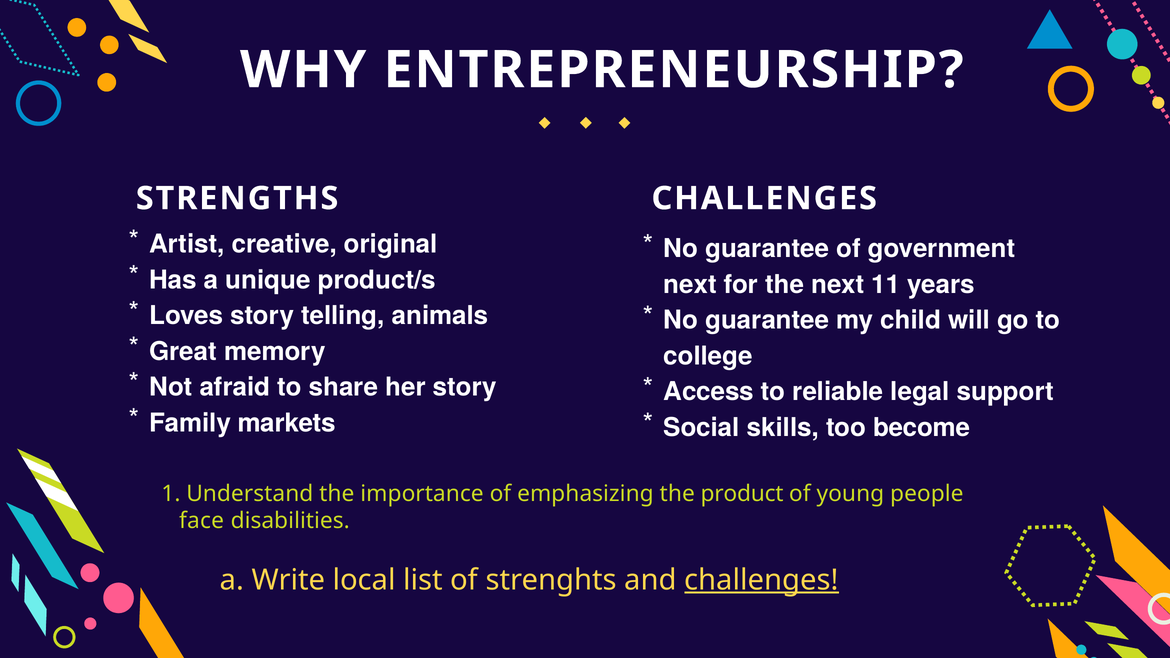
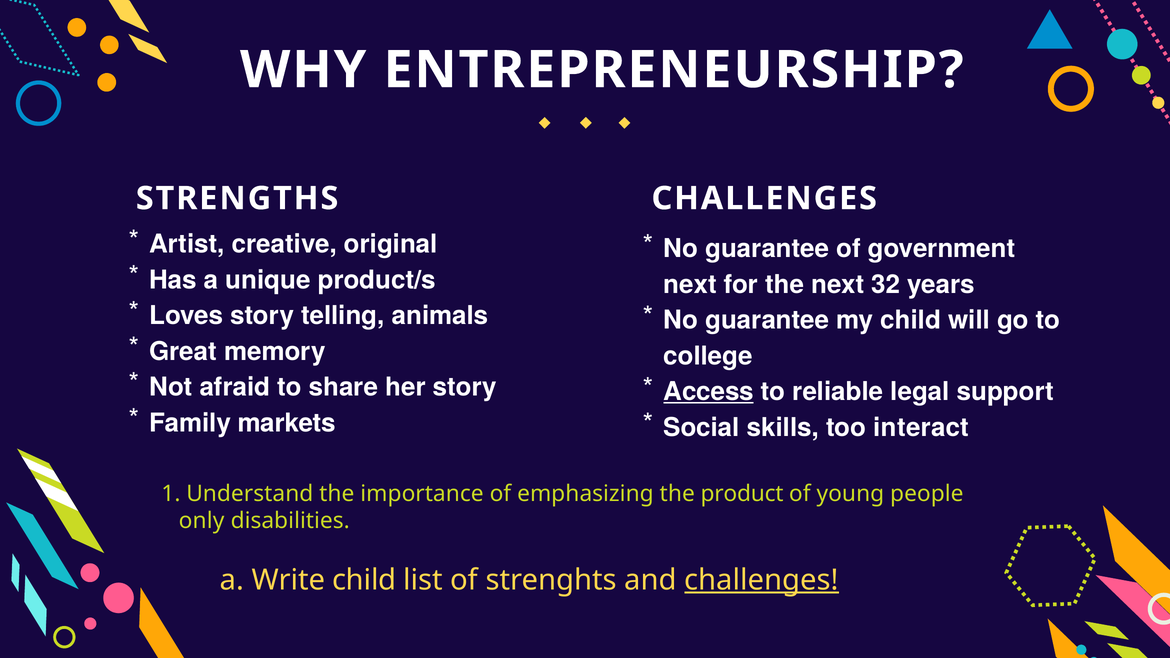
11: 11 -> 32 (886, 285)
Access underline: none -> present (709, 392)
become: become -> interact (921, 428)
face: face -> only (202, 521)
Write local: local -> child (364, 580)
